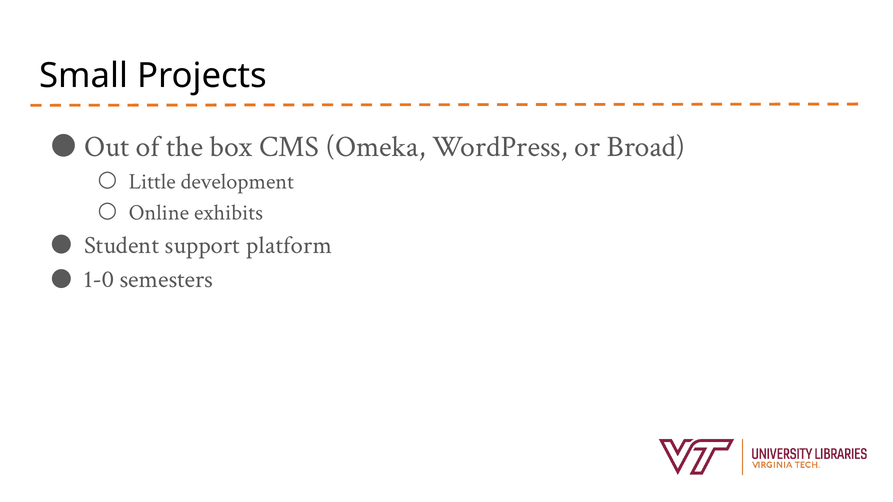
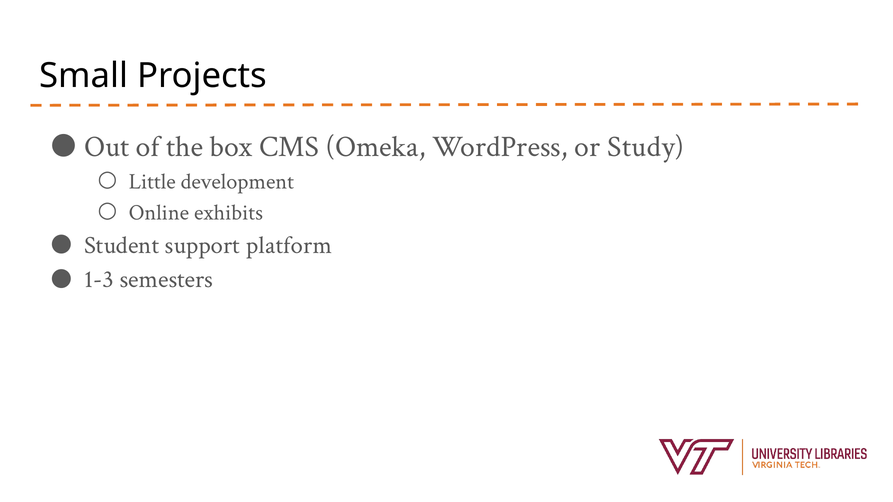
Broad: Broad -> Study (646, 147)
1-0: 1-0 -> 1-3 (99, 279)
